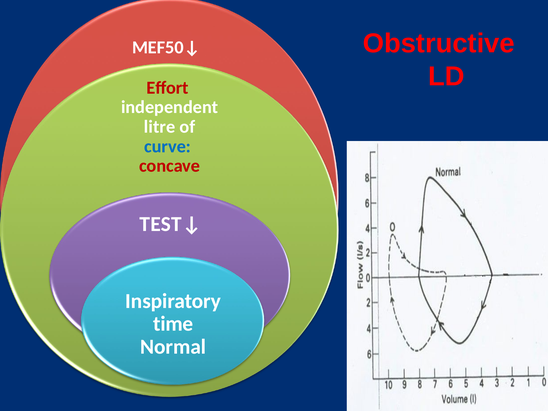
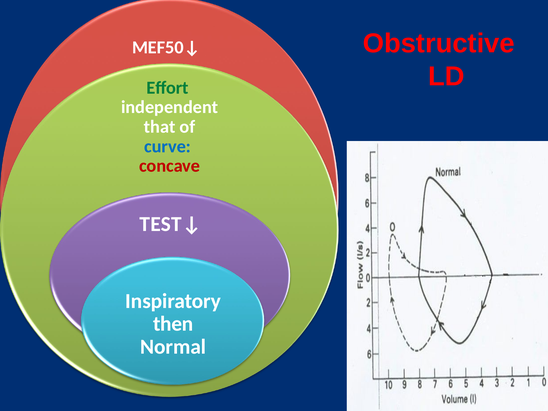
Eﬀort colour: red -> green (168, 88)
litre: litre -> that (160, 127)
time: time -> then (173, 324)
